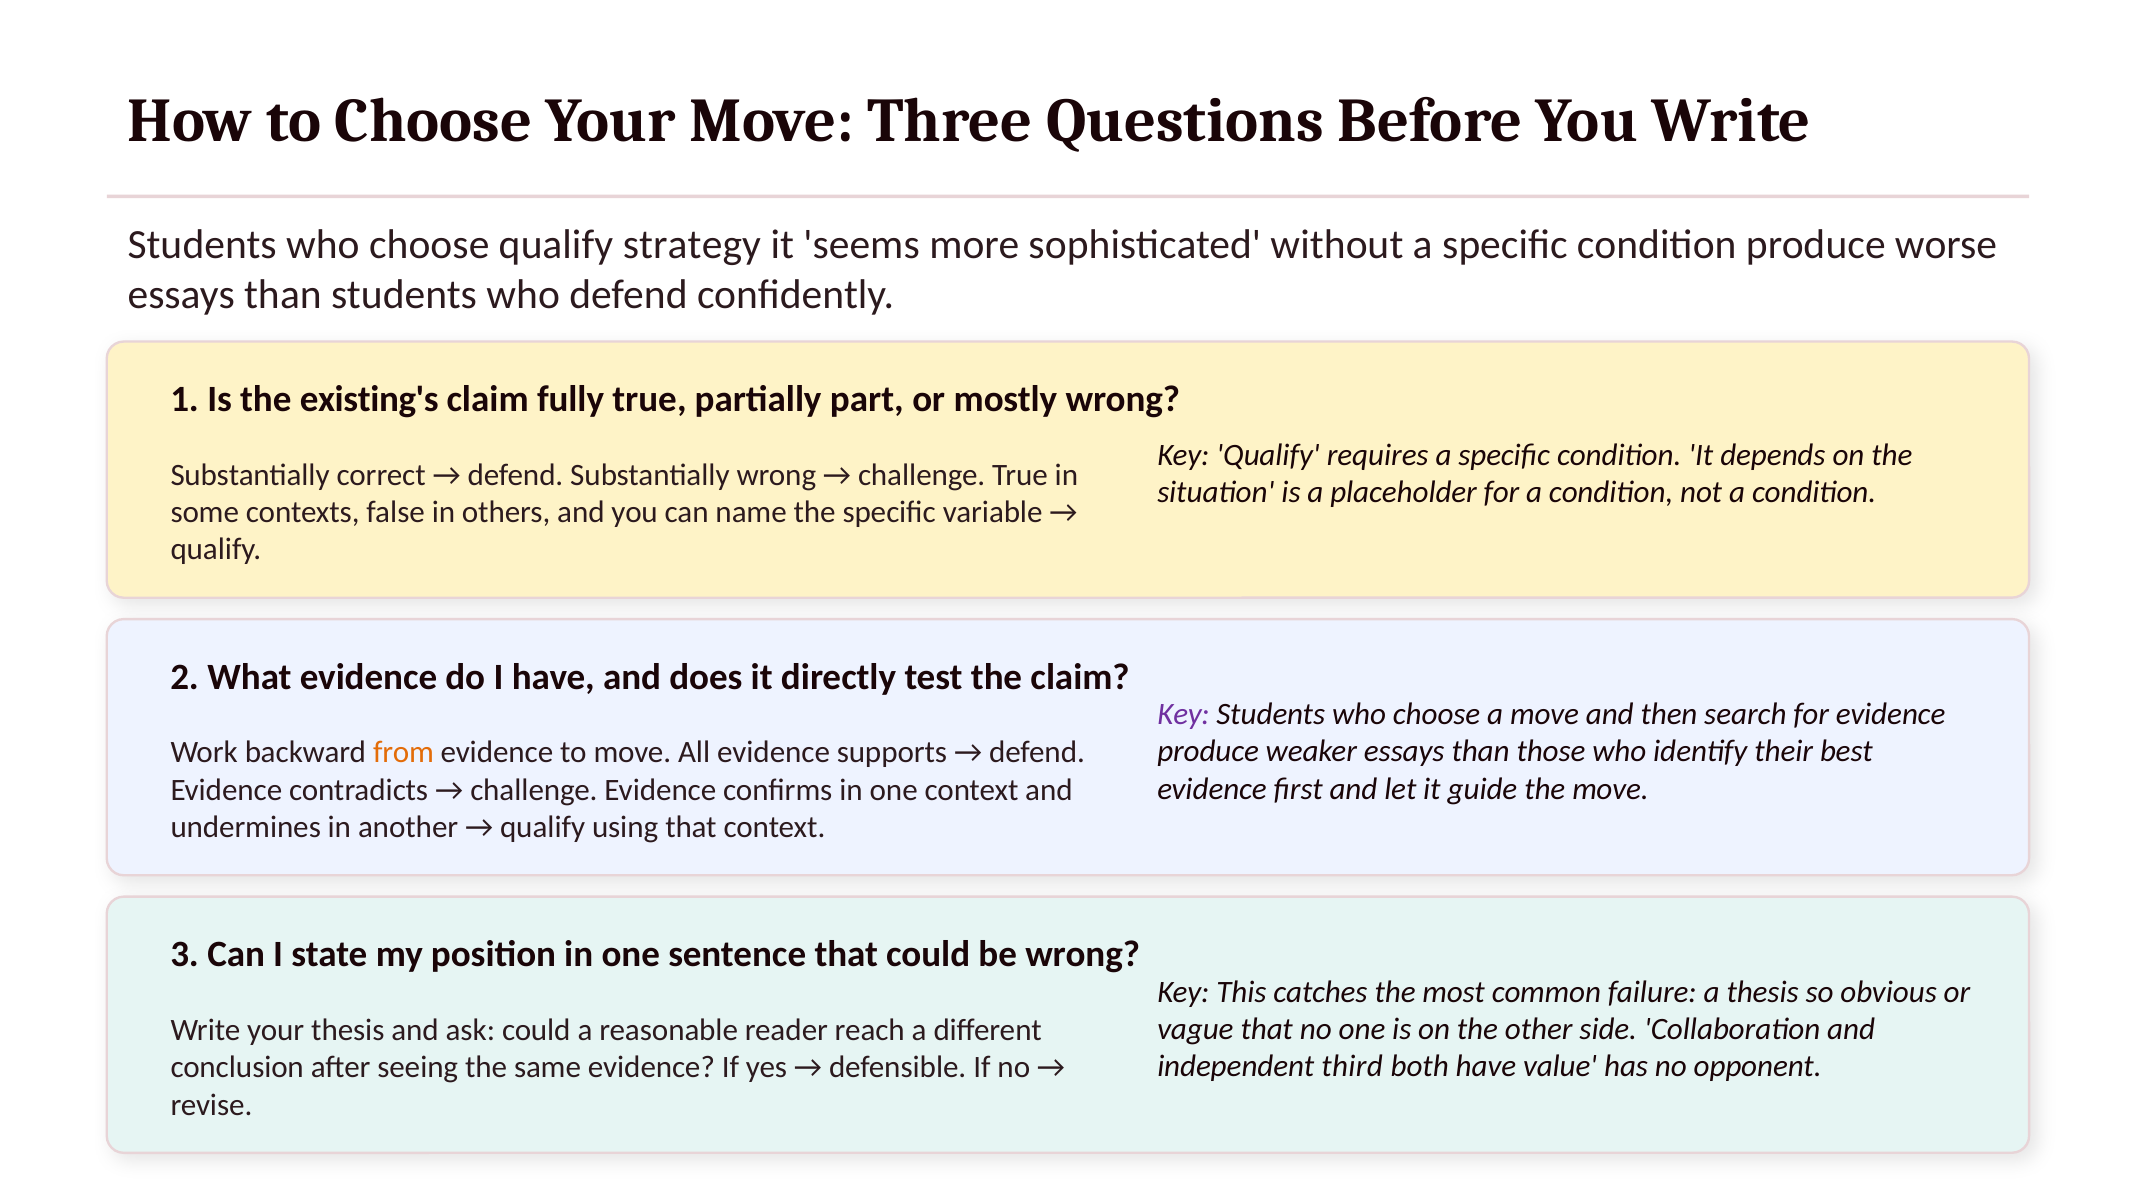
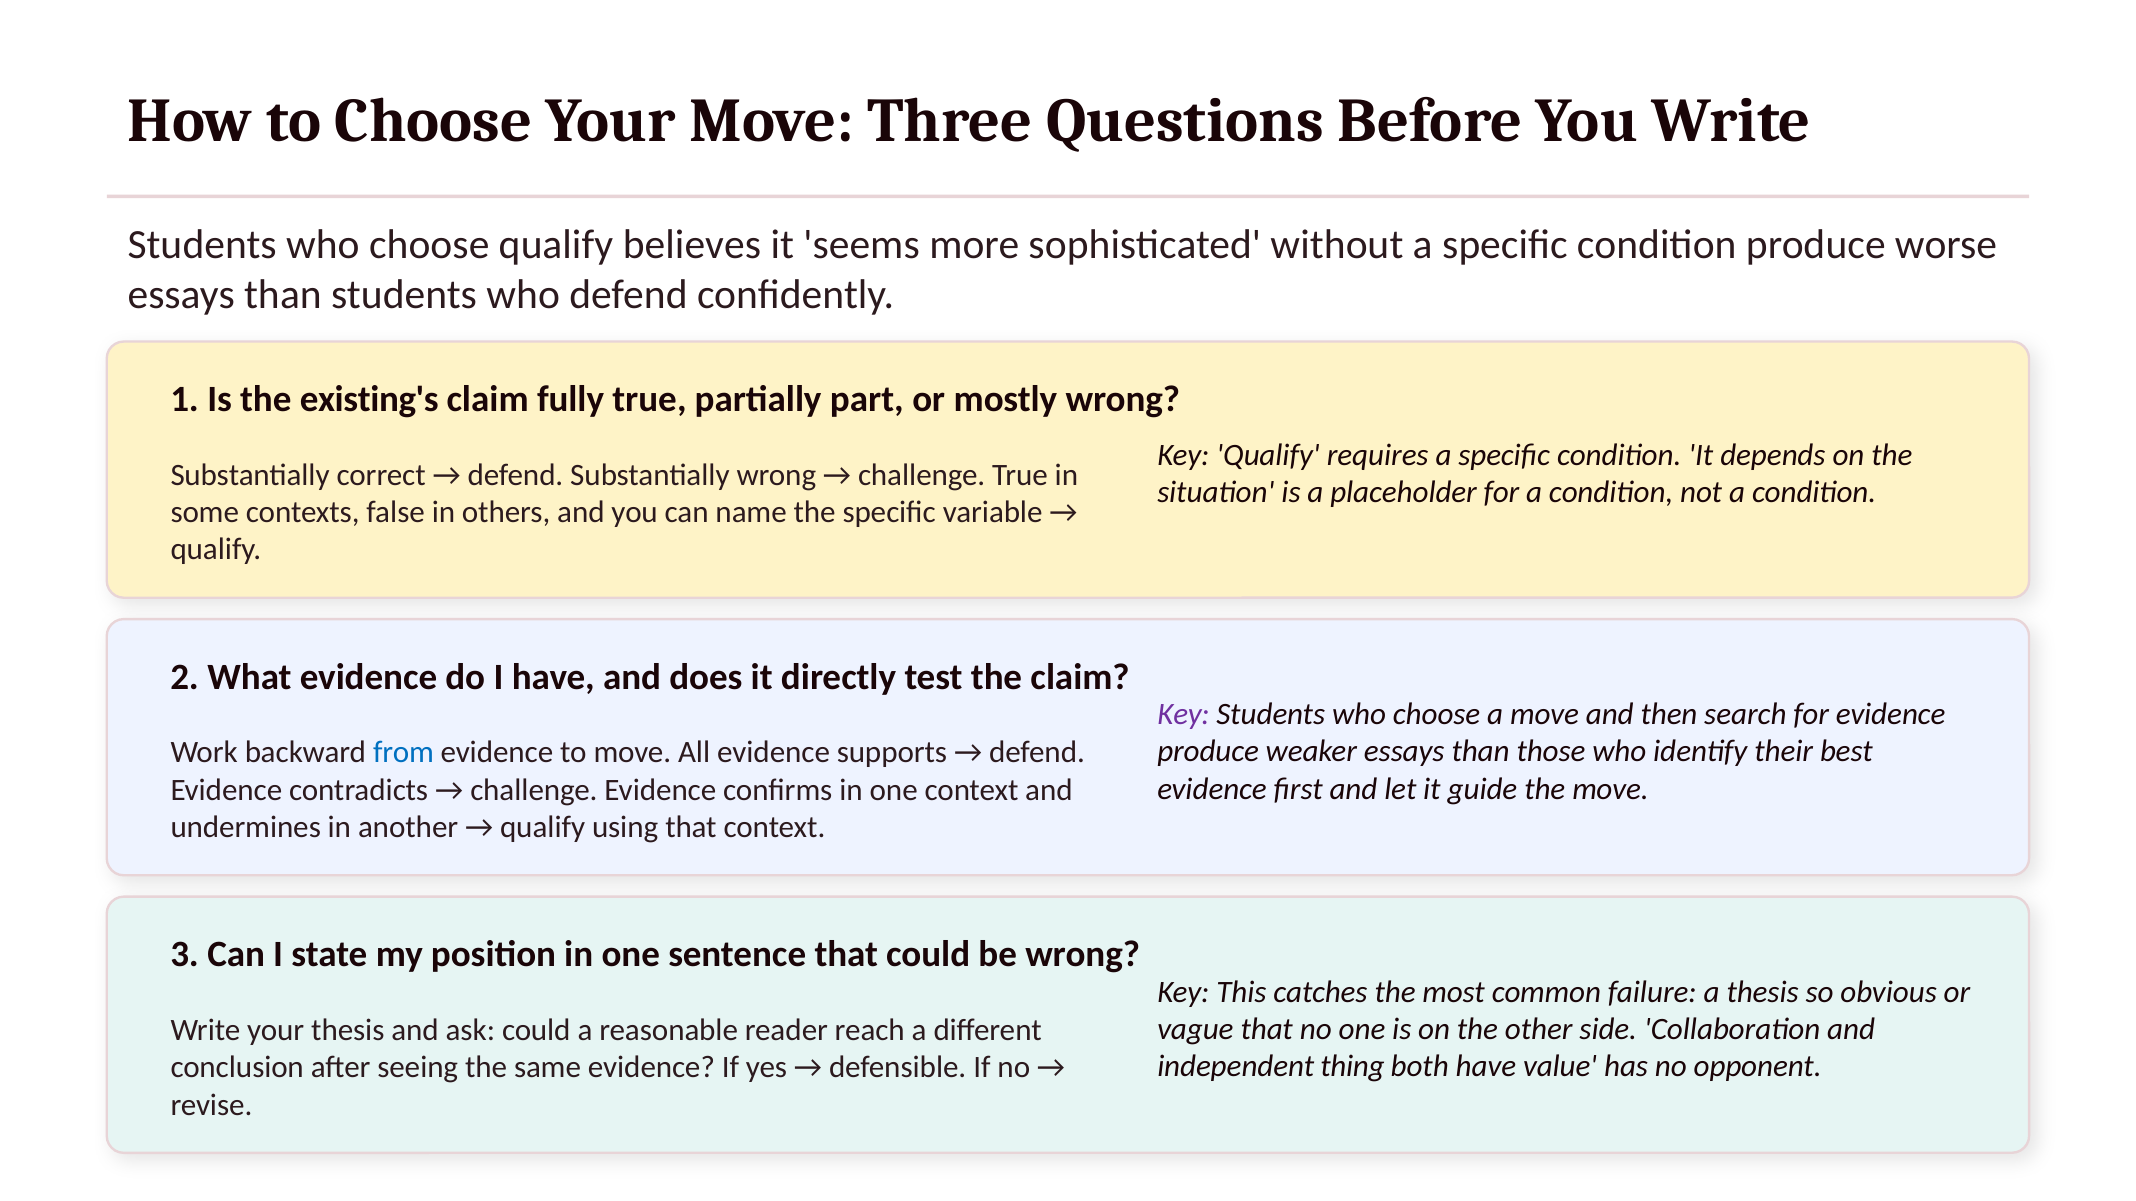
strategy: strategy -> believes (692, 245)
from colour: orange -> blue (404, 753)
third: third -> thing (1352, 1067)
